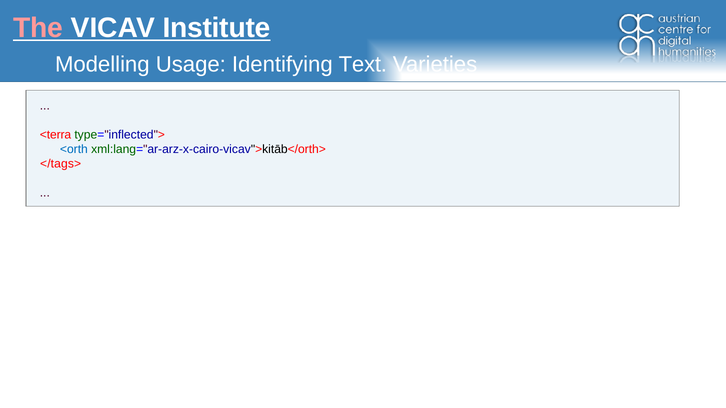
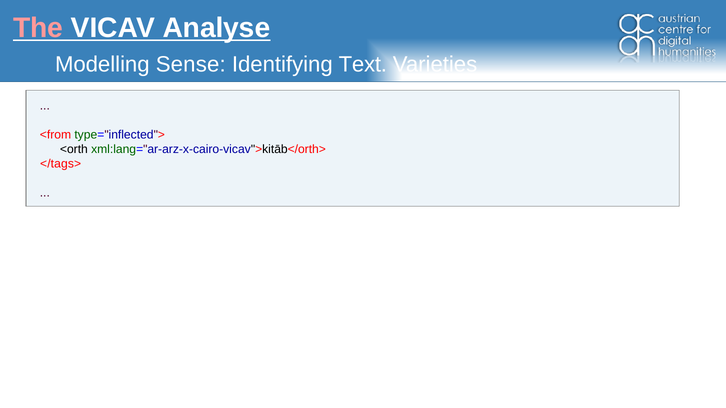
Institute: Institute -> Analyse (216, 28)
Usage: Usage -> Sense (191, 64)
<terra: <terra -> <from (55, 135)
<orth colour: blue -> black (74, 149)
